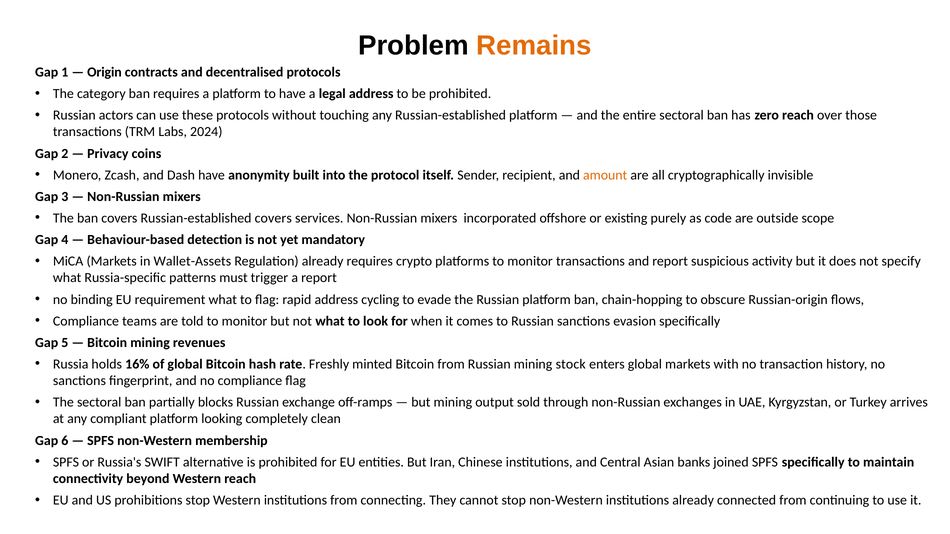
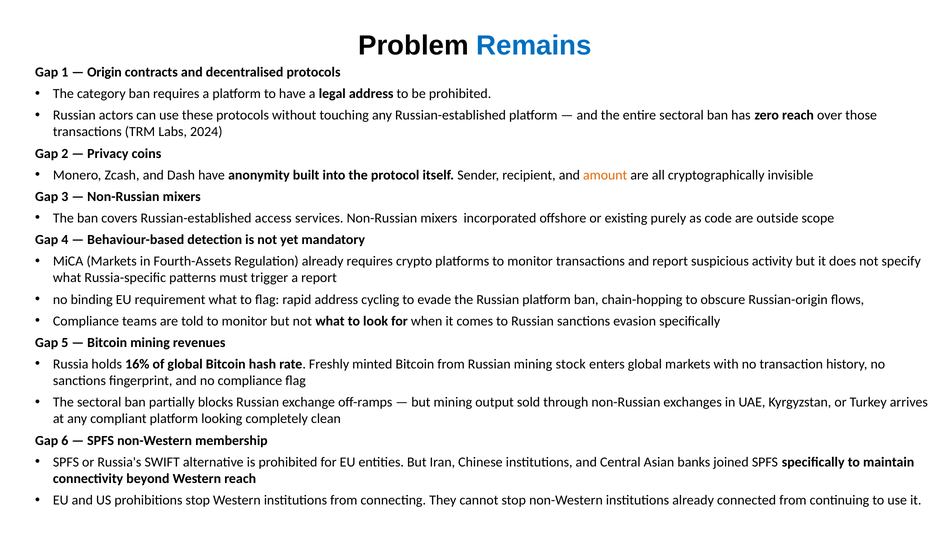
Remains colour: orange -> blue (534, 45)
Russian-established covers: covers -> access (273, 218)
Wallet-Assets: Wallet-Assets -> Fourth-Assets (192, 261)
